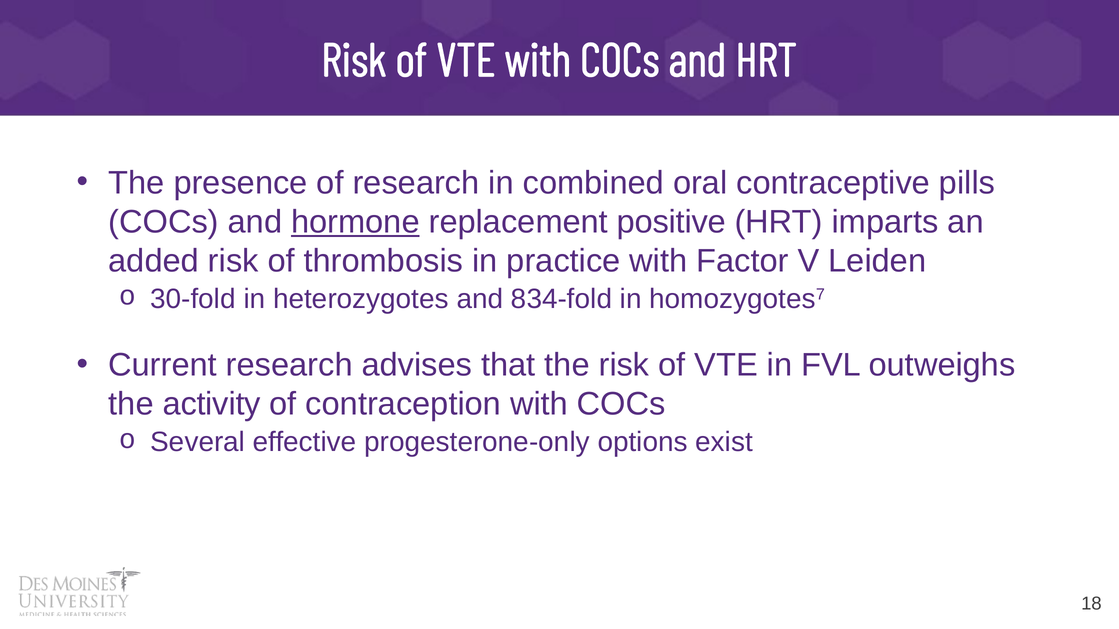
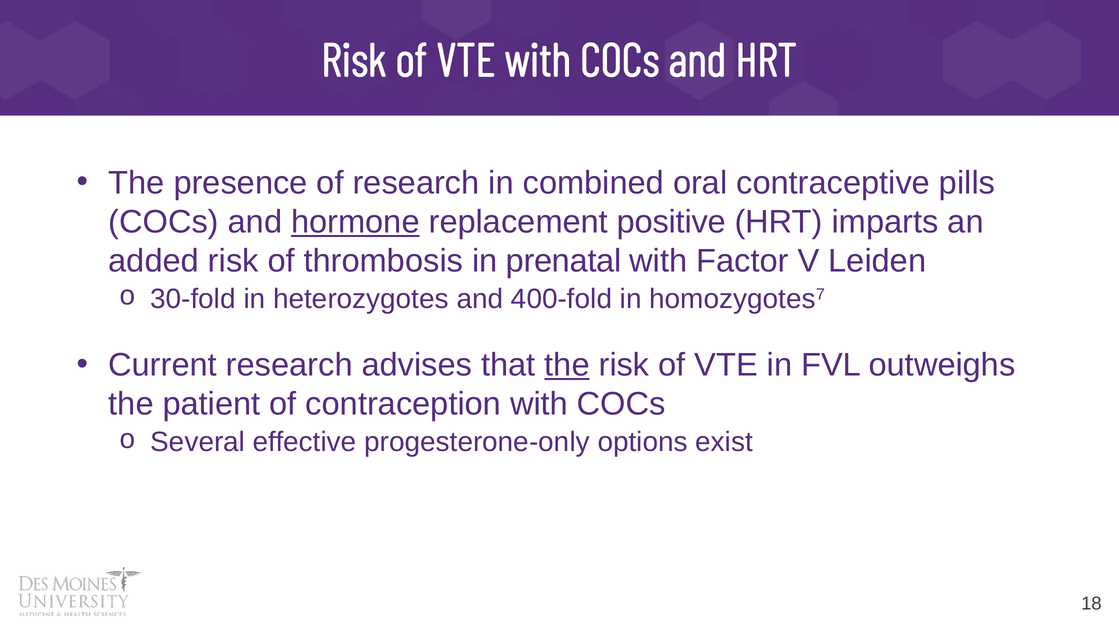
practice: practice -> prenatal (564, 261)
834-fold: 834-fold -> 400-fold (562, 299)
the underline: none -> present (567, 365)
activity: activity -> patient (212, 404)
